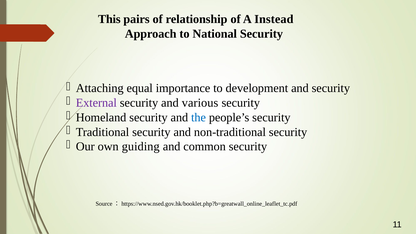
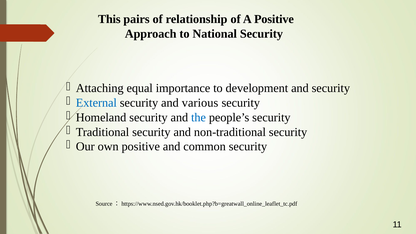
A Instead: Instead -> Positive (274, 19)
External colour: purple -> blue (96, 103)
own guiding: guiding -> positive (141, 147)
